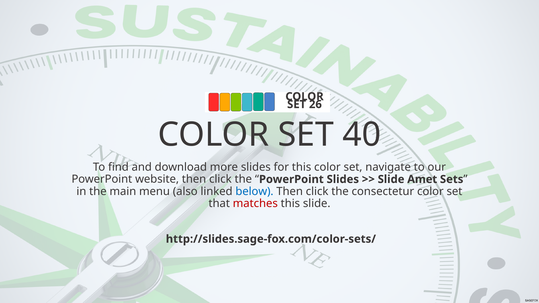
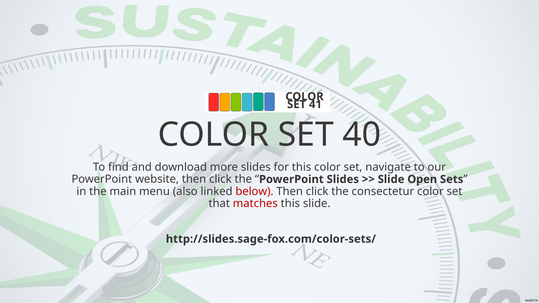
26: 26 -> 41 (315, 104)
Amet: Amet -> Open (422, 179)
below colour: blue -> red (254, 192)
